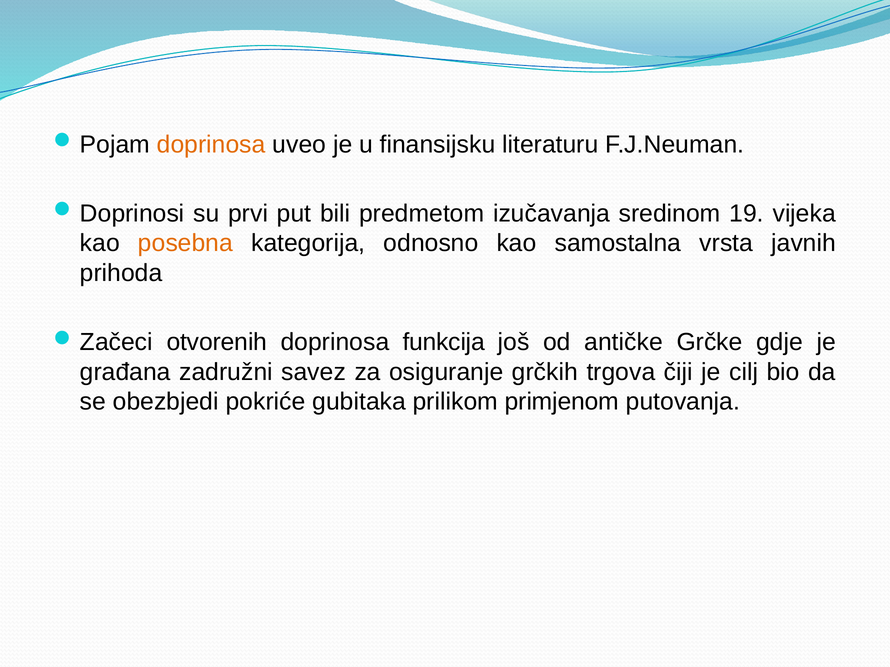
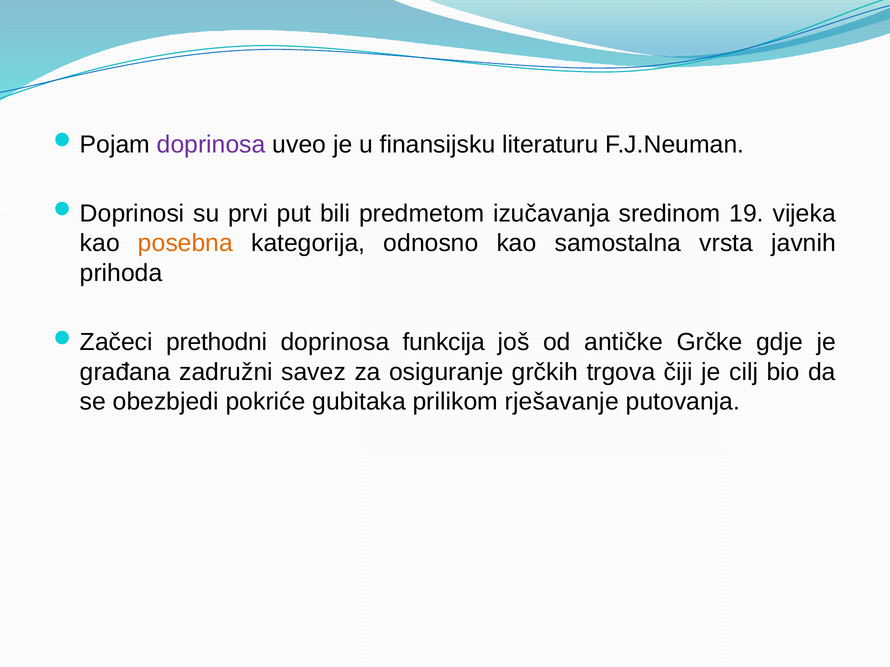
doprinosa colour: orange -> purple (211, 144)
otvorenih: otvorenih -> prethodni (217, 343)
primjenom: primjenom -> rješavanje (562, 402)
